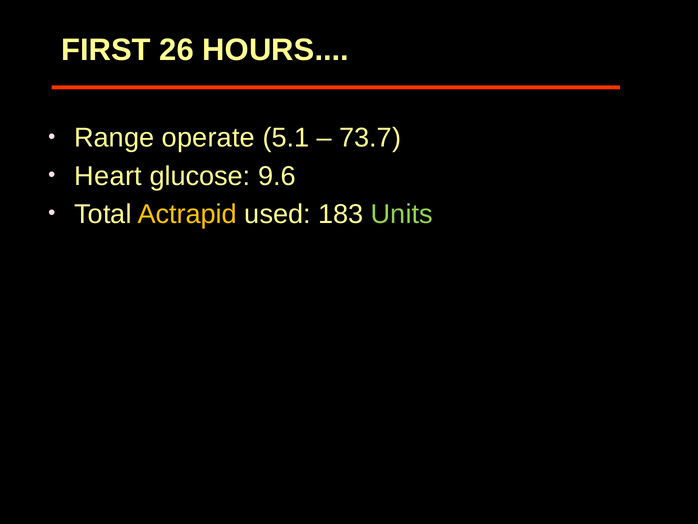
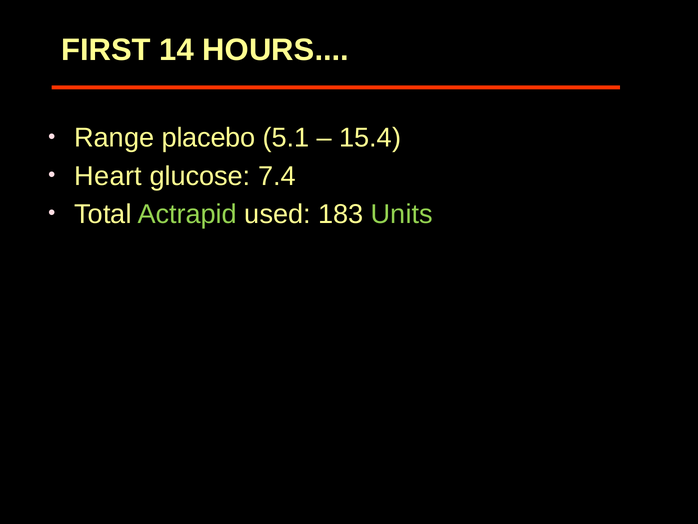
26: 26 -> 14 (177, 50)
operate: operate -> placebo (209, 138)
73.7: 73.7 -> 15.4 (370, 138)
9.6: 9.6 -> 7.4 (277, 176)
Actrapid colour: yellow -> light green (187, 214)
